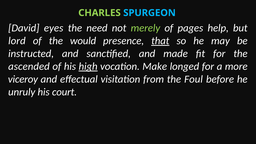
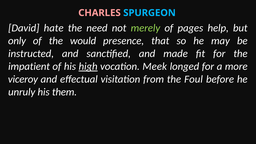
CHARLES colour: light green -> pink (100, 13)
eyes: eyes -> hate (54, 28)
lord: lord -> only (17, 41)
that underline: present -> none (160, 41)
ascended: ascended -> impatient (29, 66)
Make: Make -> Meek (155, 66)
court: court -> them (64, 92)
